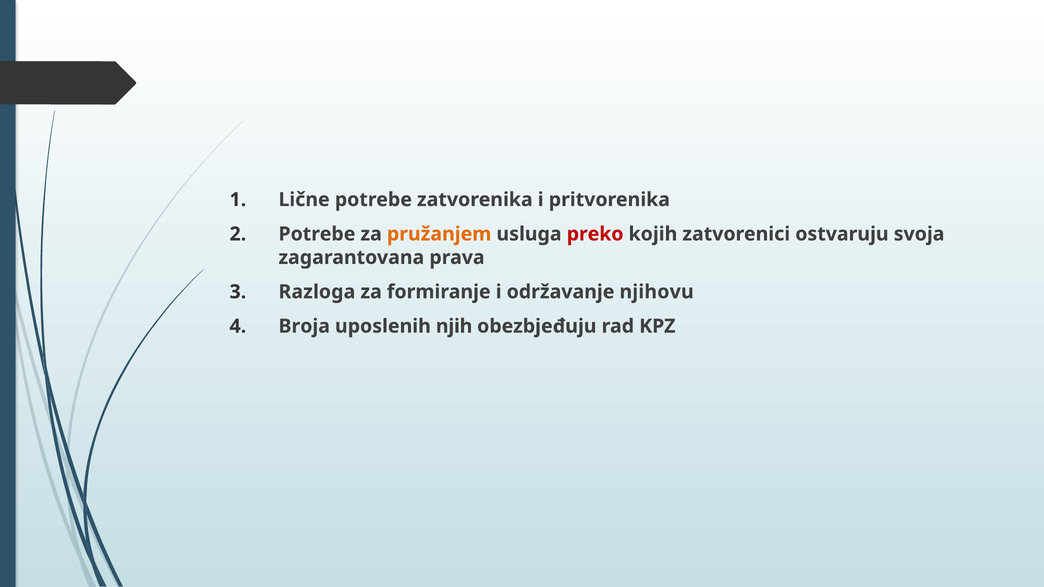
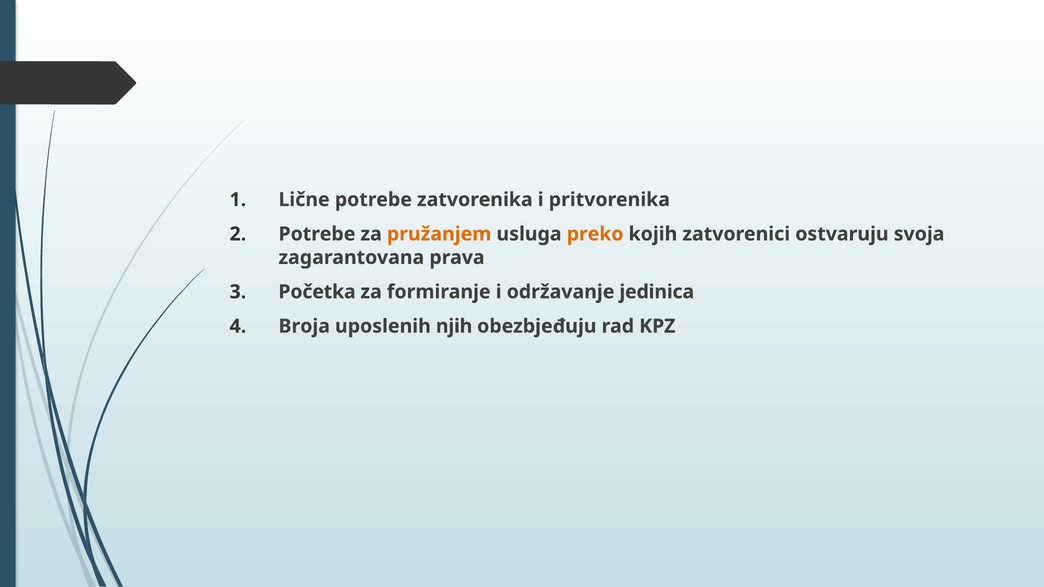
preko colour: red -> orange (595, 234)
Razloga: Razloga -> Početka (317, 292)
njihovu: njihovu -> jedinica (657, 292)
